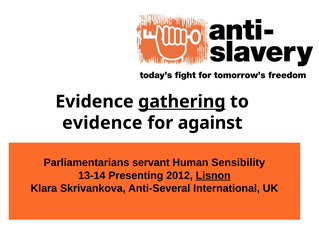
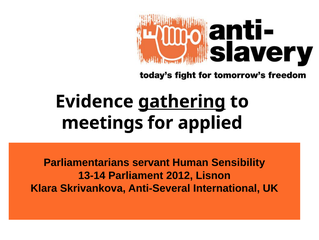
evidence: evidence -> meetings (102, 123)
against: against -> applied (210, 123)
Presenting: Presenting -> Parliament (136, 175)
Lisnon underline: present -> none (213, 175)
